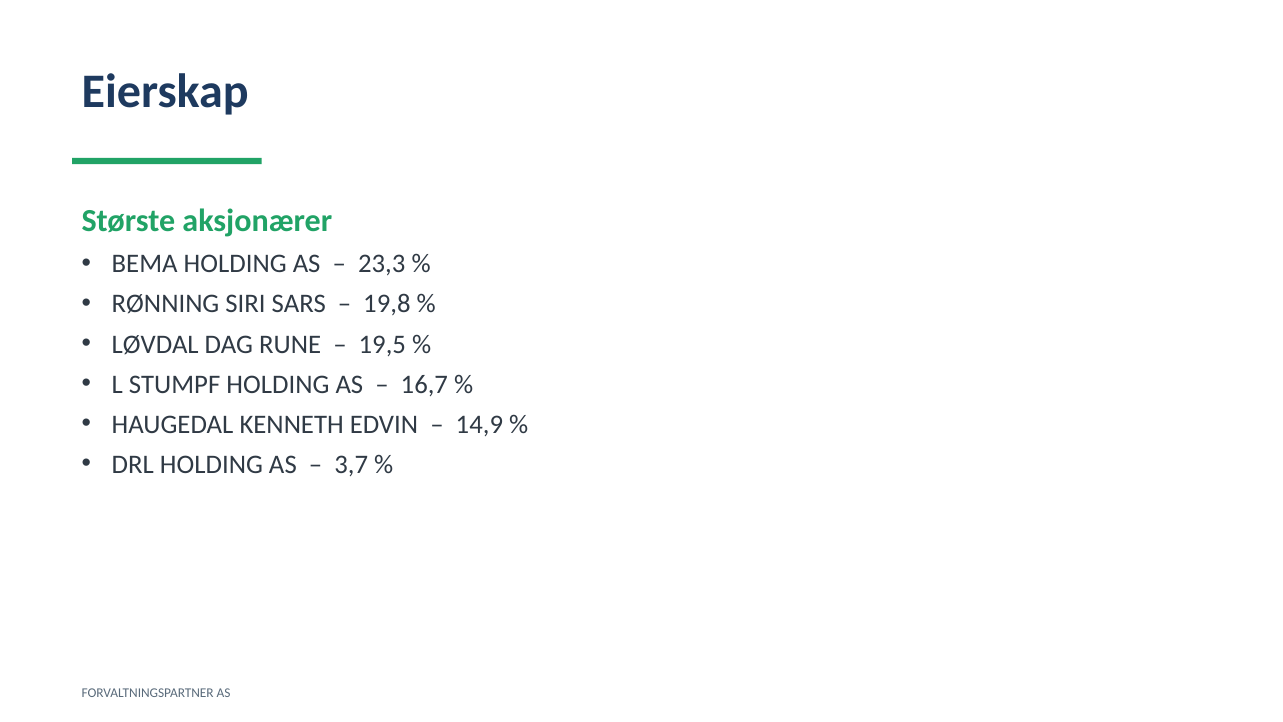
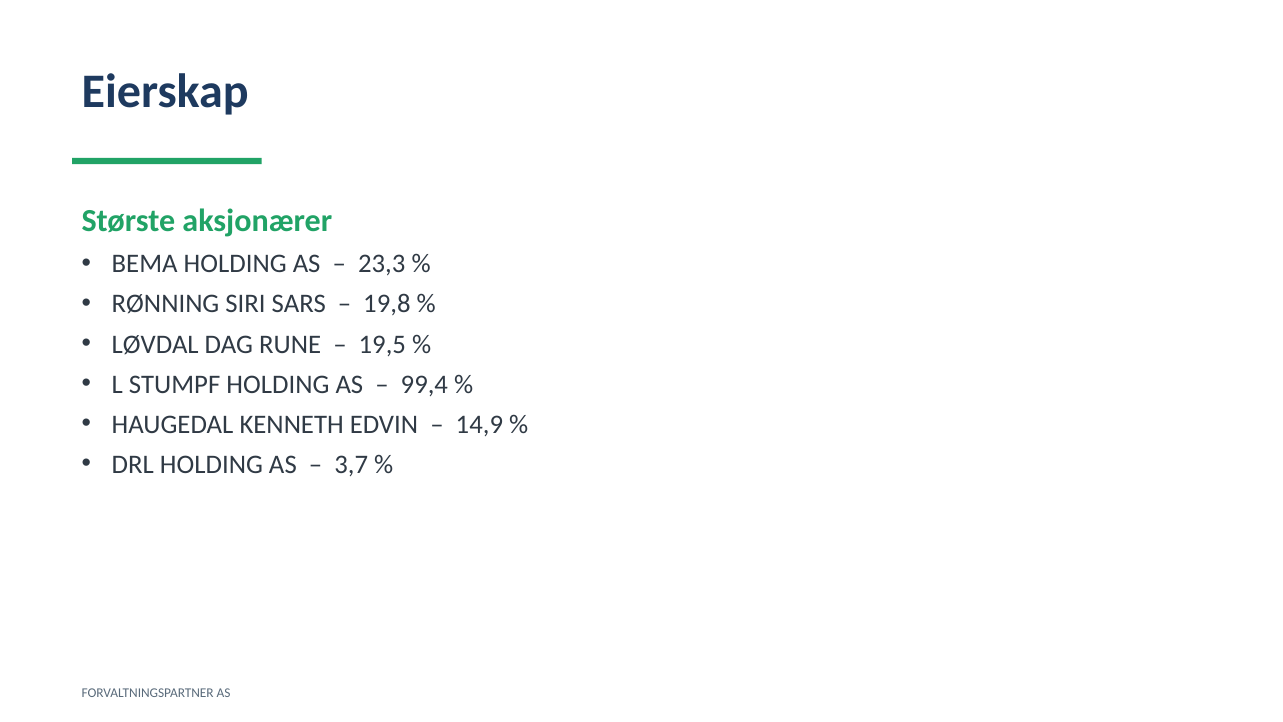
16,7: 16,7 -> 99,4 (424, 384)
